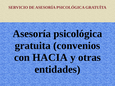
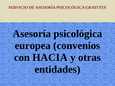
gratuita: gratuita -> europea (33, 46)
